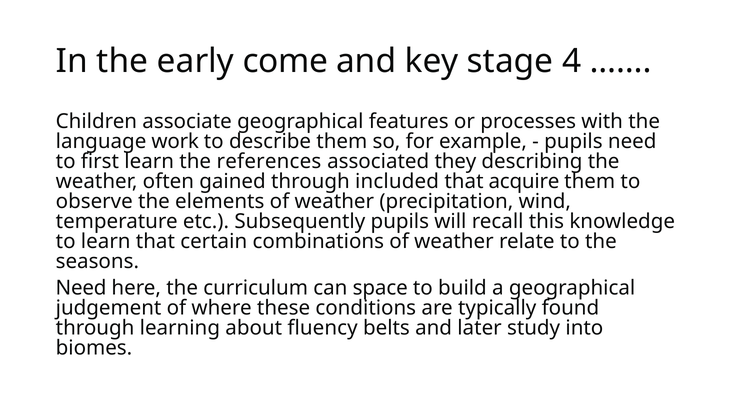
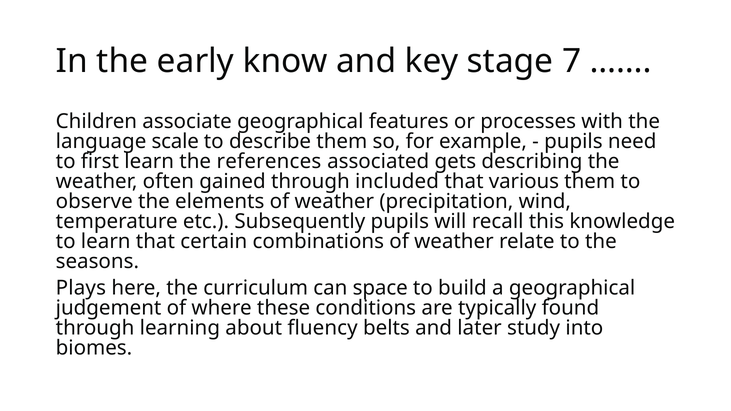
come: come -> know (285, 61)
4: 4 -> 7 (572, 61)
work: work -> scale (175, 141)
they: they -> gets (455, 161)
acquire: acquire -> various (524, 181)
Need: Need -> Plays (81, 288)
